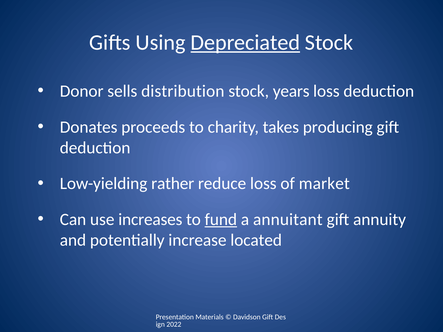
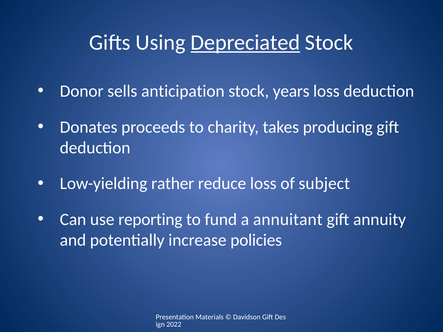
distribution: distribution -> anticipation (183, 91)
market: market -> subject (324, 184)
increases: increases -> reporting (150, 220)
fund underline: present -> none (221, 220)
located: located -> policies (256, 240)
